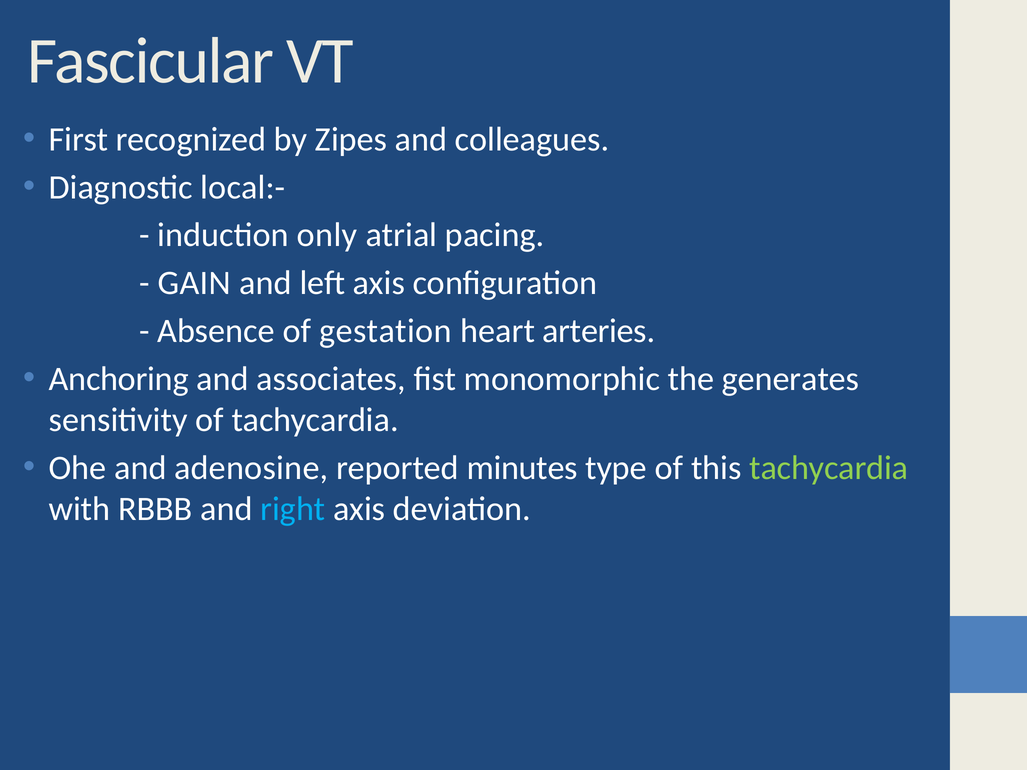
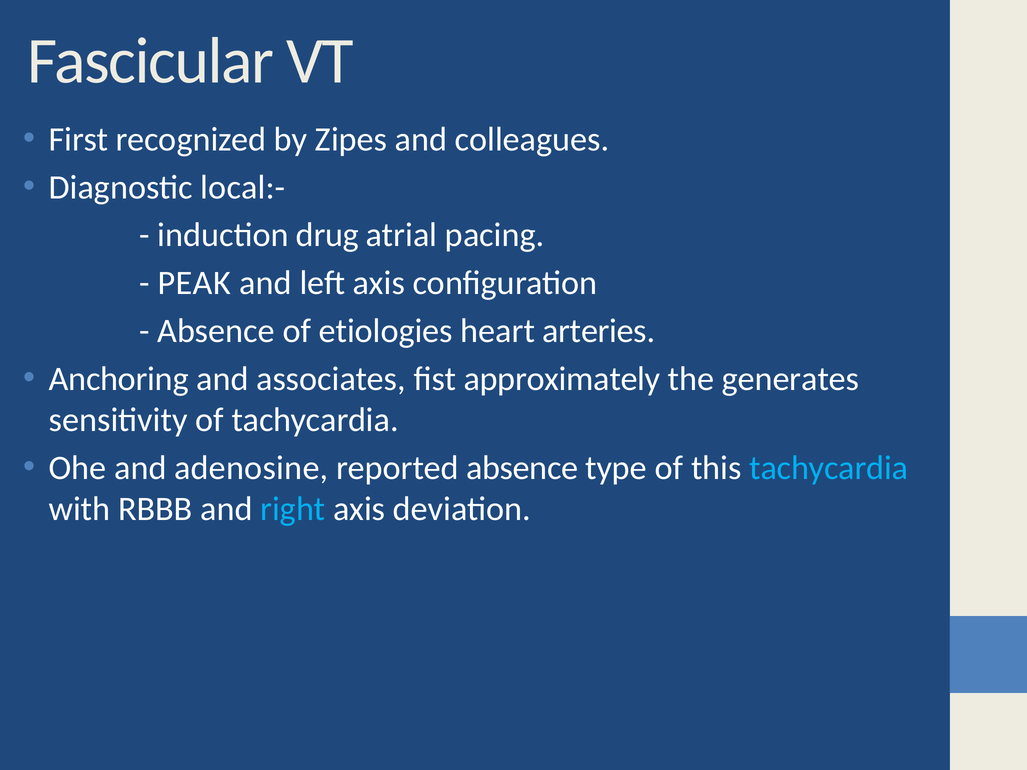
only: only -> drug (327, 235)
GAIN: GAIN -> PEAK (194, 283)
gestation: gestation -> etiologies (386, 331)
monomorphic: monomorphic -> approximately (562, 379)
reported minutes: minutes -> absence (522, 468)
tachycardia colour: light green -> light blue (829, 468)
